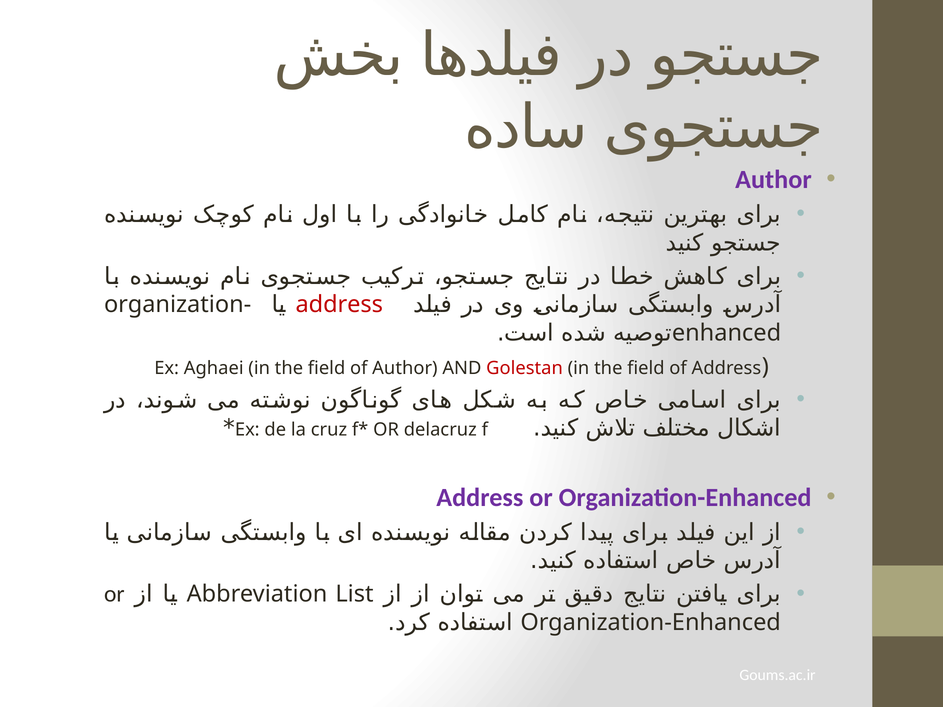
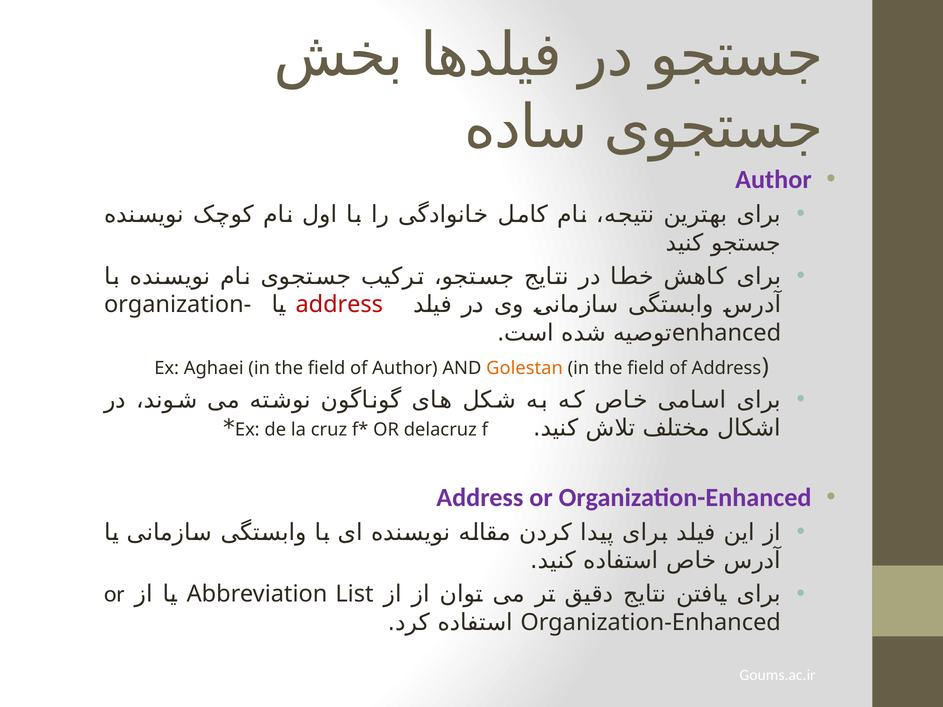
Golestan colour: red -> orange (525, 368)
